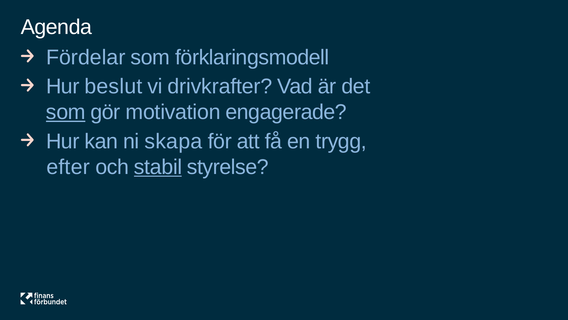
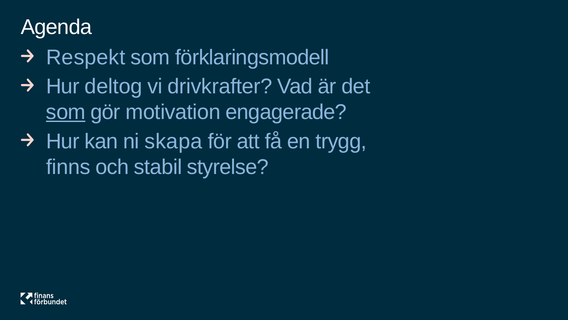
Fördelar: Fördelar -> Respekt (86, 57)
beslut: beslut -> deltog (114, 86)
efter: efter -> finns (68, 167)
stabil underline: present -> none (158, 167)
